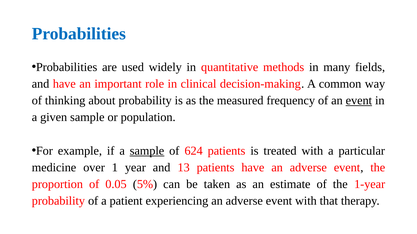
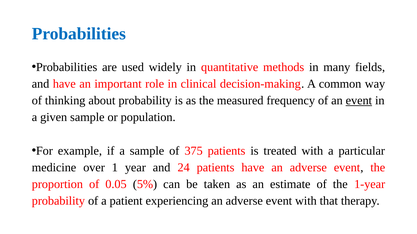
sample underline: present -> none (147, 151)
624: 624 -> 375 (194, 151)
13: 13 -> 24 (184, 168)
